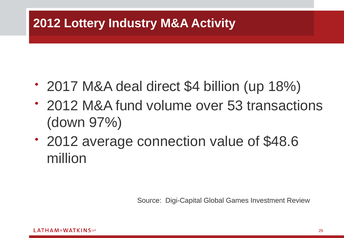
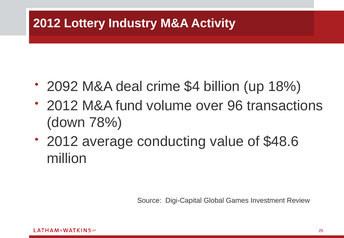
2017: 2017 -> 2092 (62, 87)
direct: direct -> crime (163, 87)
53: 53 -> 96 (235, 106)
97%: 97% -> 78% (106, 123)
connection: connection -> conducting (172, 142)
